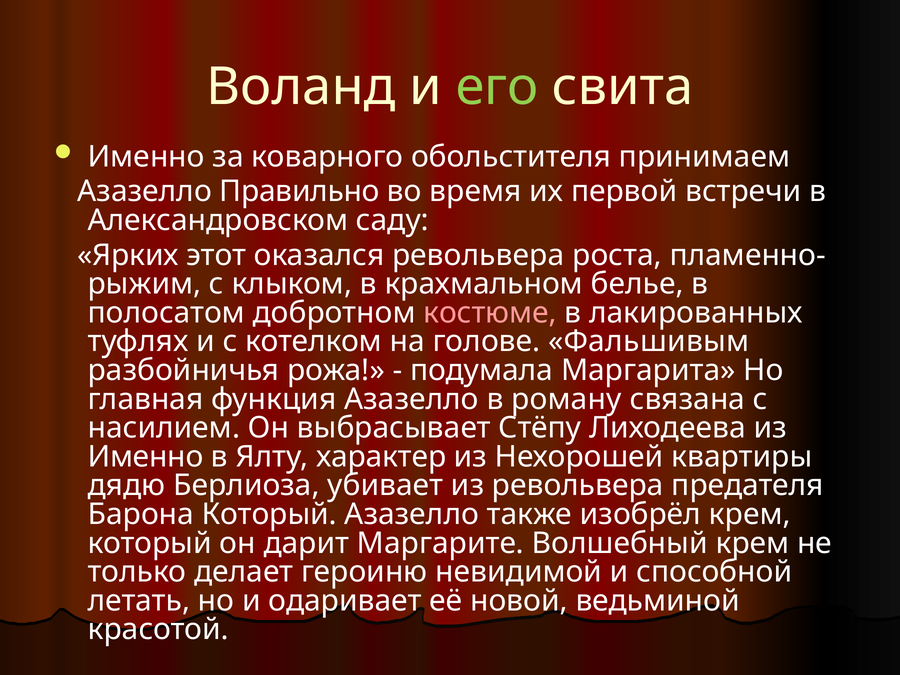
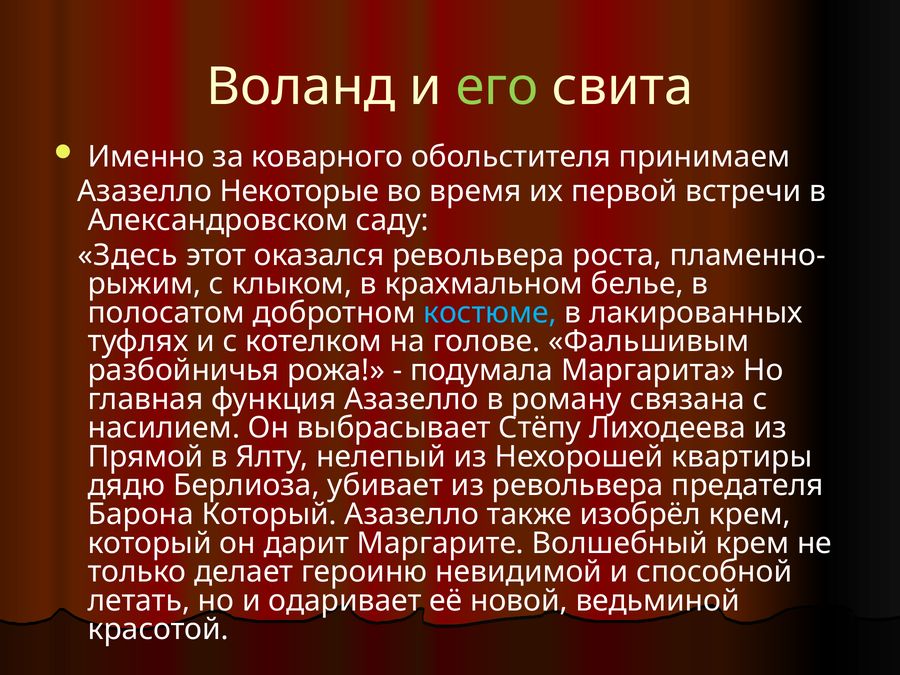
Правильно: Правильно -> Некоторые (300, 191)
Ярких: Ярких -> Здесь (128, 255)
костюме colour: pink -> light blue (490, 313)
Именно: Именно -> Прямой (146, 457)
характер: характер -> нелепый (381, 457)
